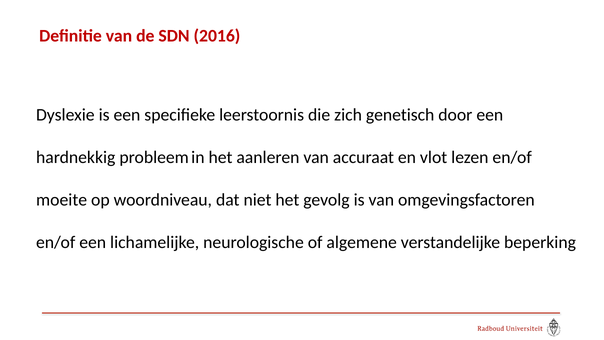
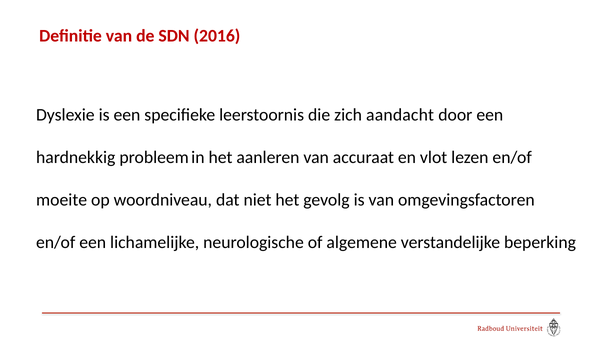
genetisch: genetisch -> aandacht (400, 115)
